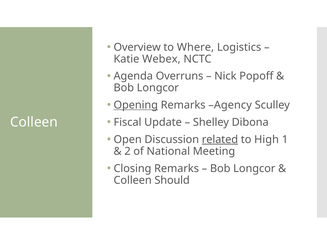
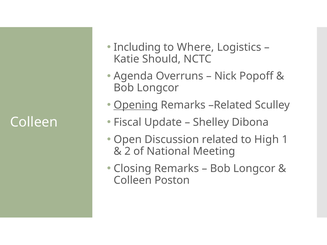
Overview: Overview -> Including (137, 47)
Webex: Webex -> Should (161, 59)
Remarks Agency: Agency -> Related (230, 105)
related underline: present -> none (220, 140)
Should: Should -> Poston (172, 180)
